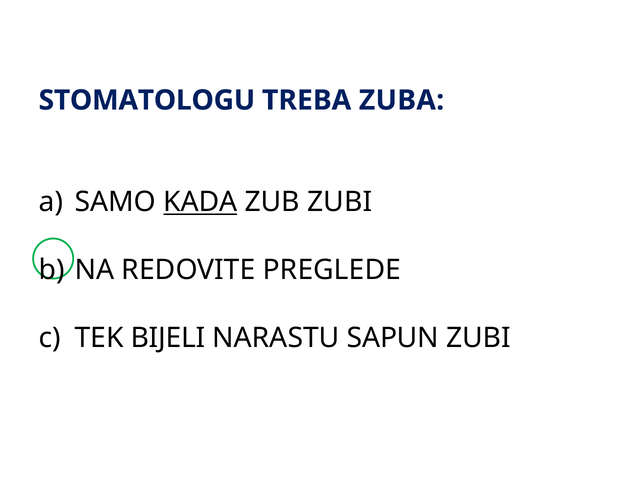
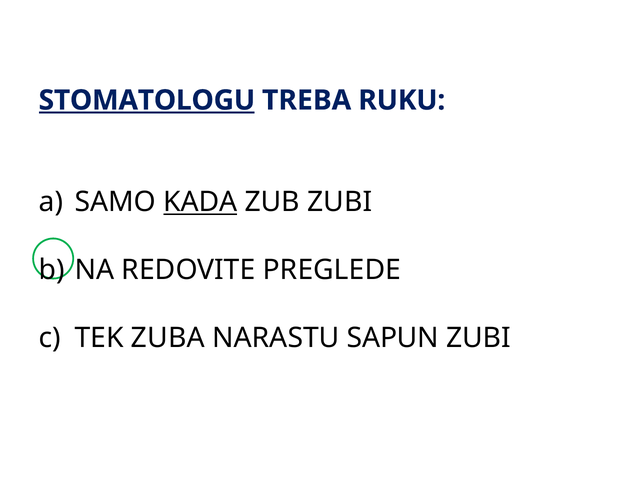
STOMATOLOGU underline: none -> present (147, 100)
ZUBA: ZUBA -> RUKU (402, 100)
BIJELI: BIJELI -> ZUBA (168, 338)
